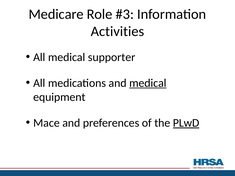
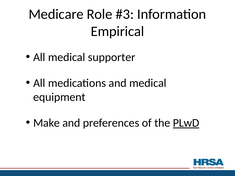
Activities: Activities -> Empirical (117, 31)
medical underline: present -> none (148, 83)
Mace: Mace -> Make (46, 123)
